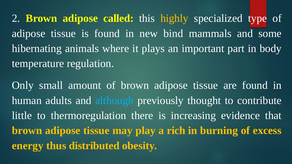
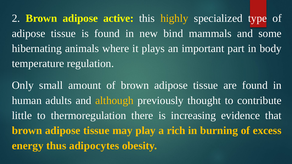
called: called -> active (119, 18)
although colour: light blue -> yellow (114, 101)
distributed: distributed -> adipocytes (94, 146)
